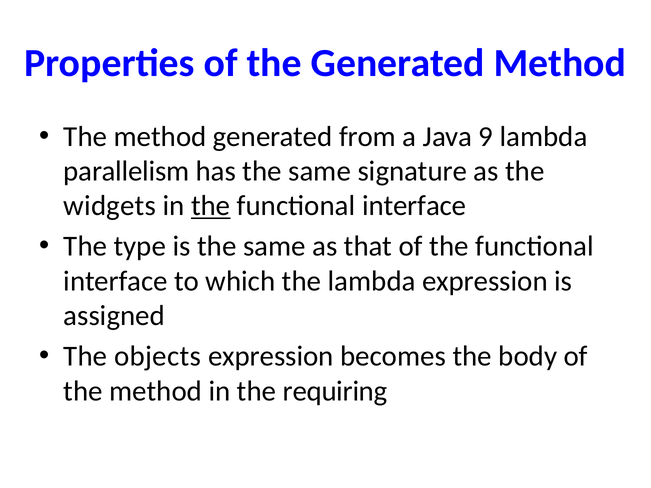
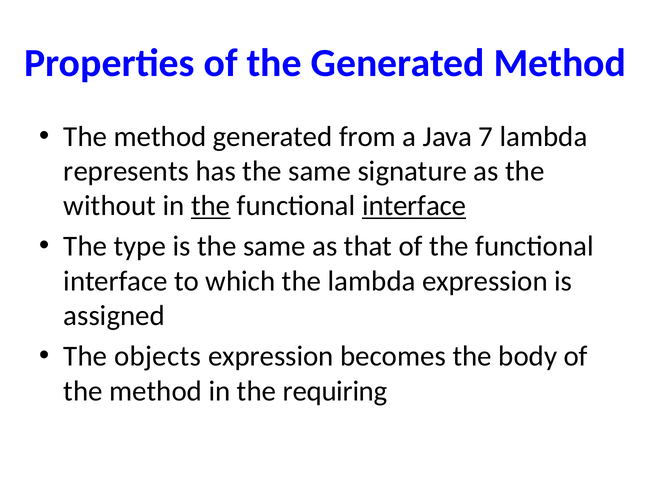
9: 9 -> 7 (486, 137)
parallelism: parallelism -> represents (126, 171)
widgets: widgets -> without (110, 206)
interface underline: none -> present (414, 206)
